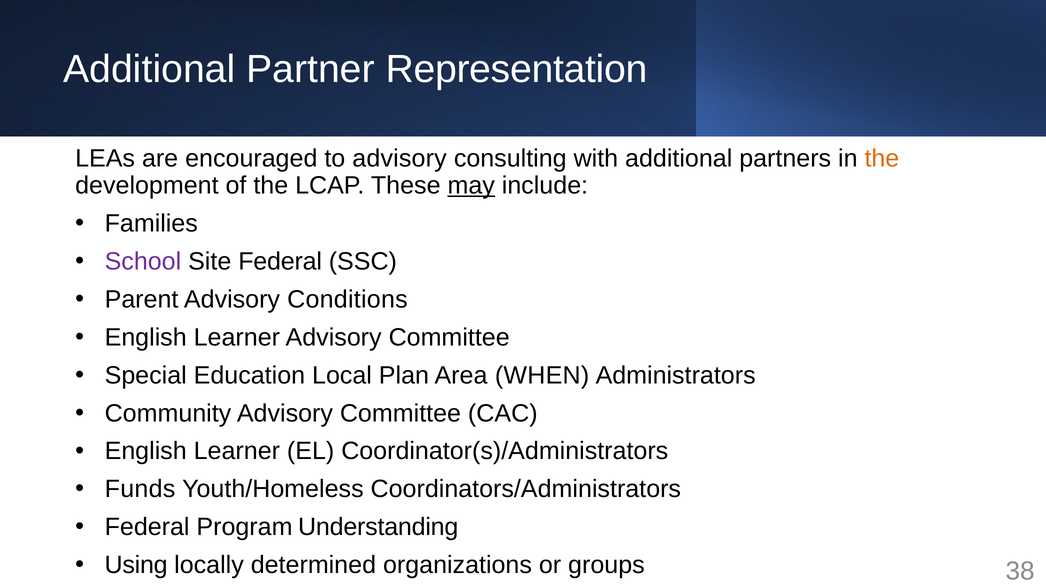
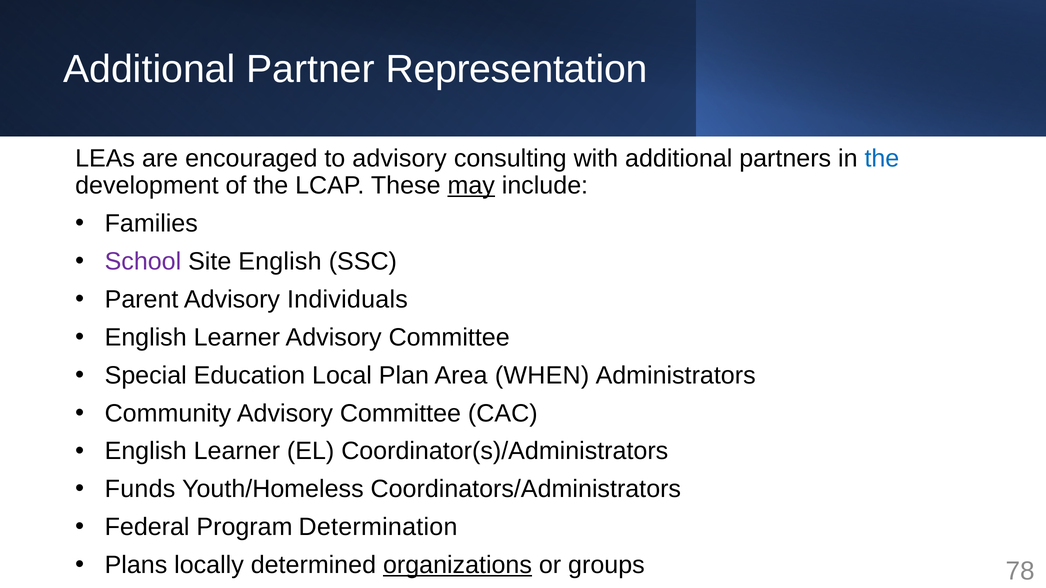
the colour: orange -> blue (882, 159)
Site Federal: Federal -> English (280, 262)
Conditions: Conditions -> Individuals (347, 300)
Understanding: Understanding -> Determination (378, 527)
Using: Using -> Plans (136, 565)
organizations underline: none -> present (457, 565)
38: 38 -> 78 (1020, 571)
